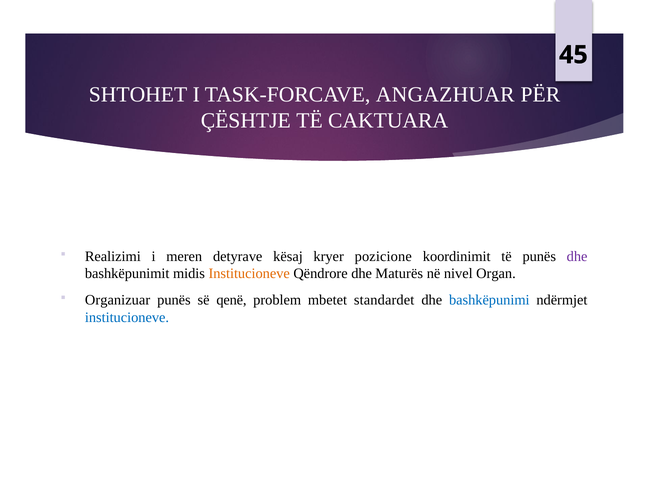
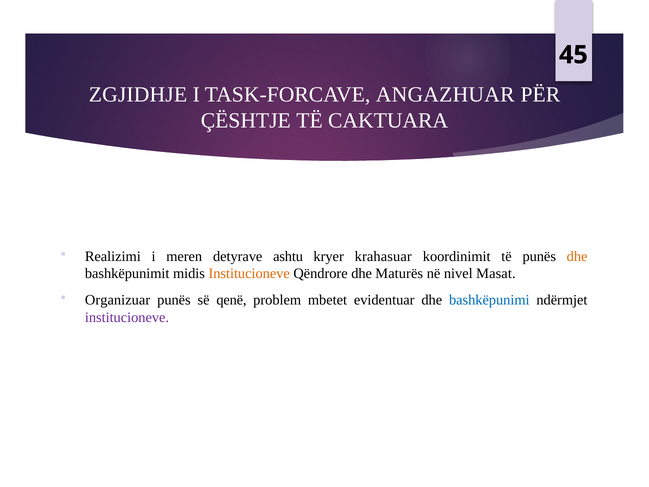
SHTOHET: SHTOHET -> ZGJIDHJE (138, 95)
kësaj: kësaj -> ashtu (288, 256)
pozicione: pozicione -> krahasuar (383, 256)
dhe colour: purple -> orange (577, 256)
Organ: Organ -> Masat (496, 274)
standardet: standardet -> evidentuar (384, 300)
institucioneve colour: blue -> purple (127, 317)
